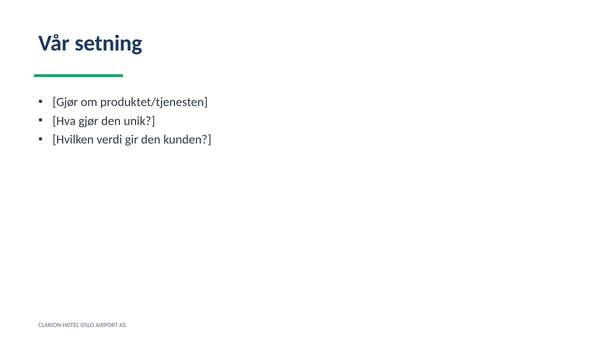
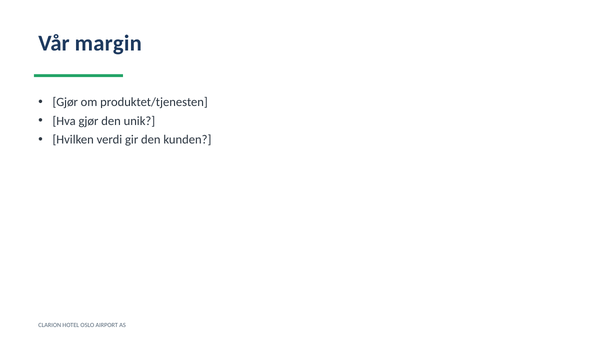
setning: setning -> margin (108, 43)
